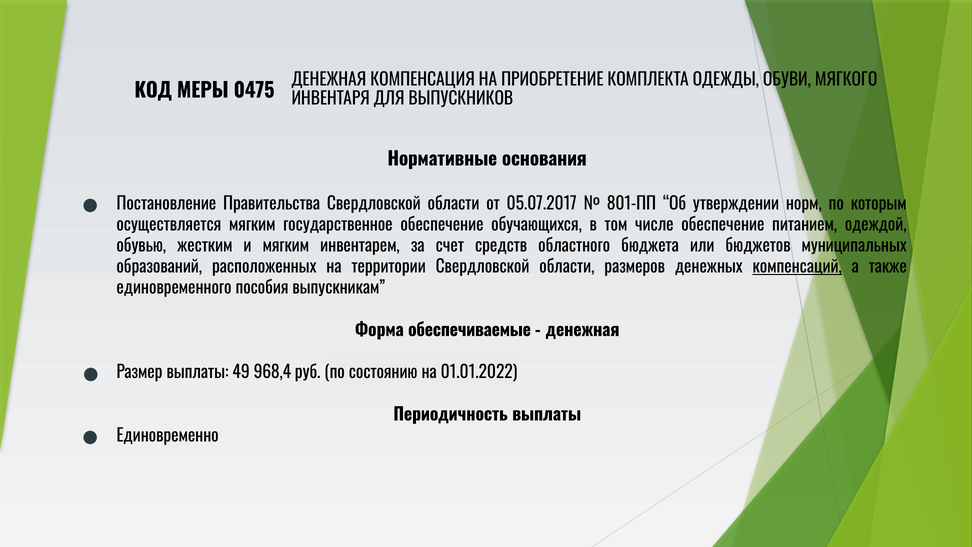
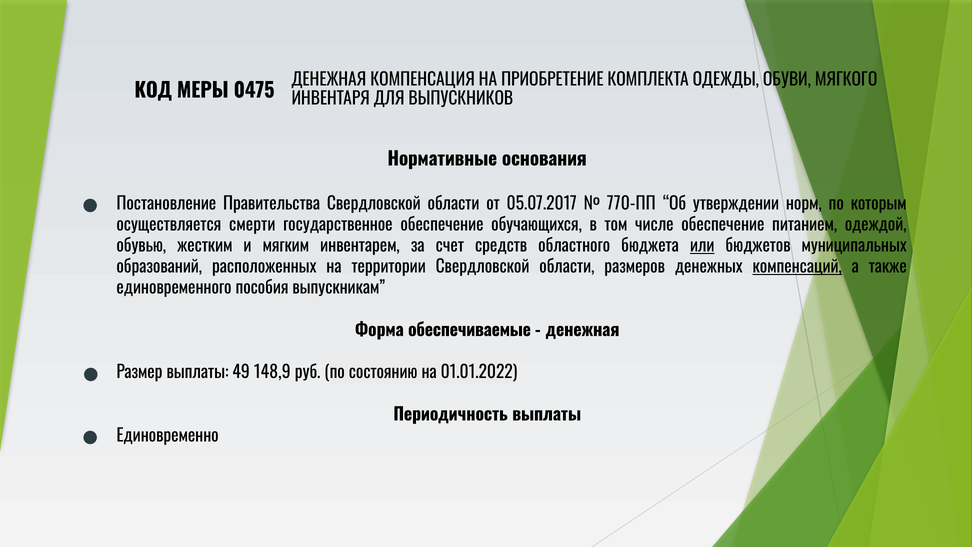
801-ПП: 801-ПП -> 770-ПП (631, 204)
осуществляется мягким: мягким -> смерти (252, 225)
или underline: none -> present (702, 246)
968,4: 968,4 -> 148,9 (272, 372)
